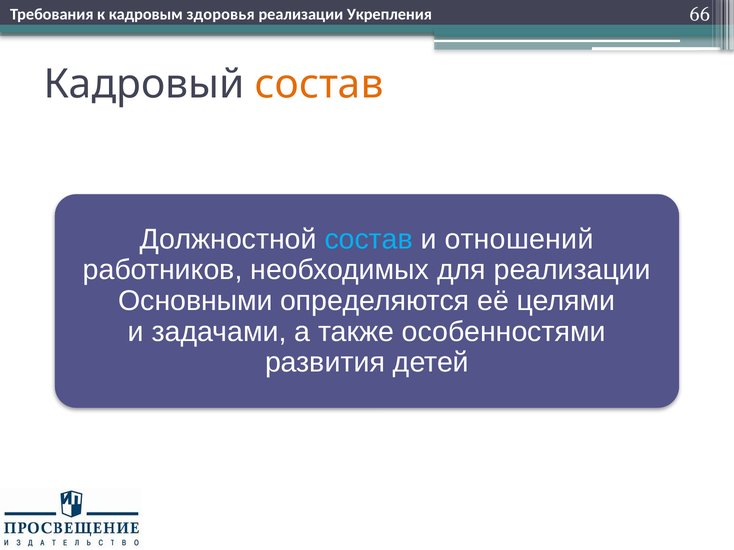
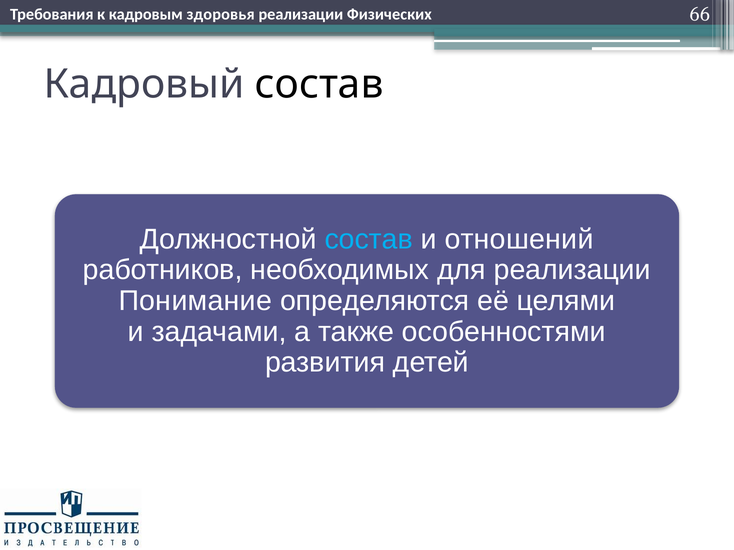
Укрепления: Укрепления -> Физических (389, 15)
состав colour: orange -> black (319, 84)
Основными: Основными -> Понимание (195, 301)
